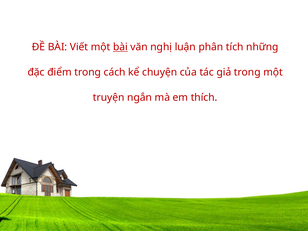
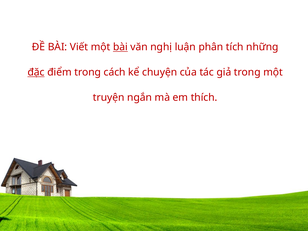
đặc underline: none -> present (36, 72)
